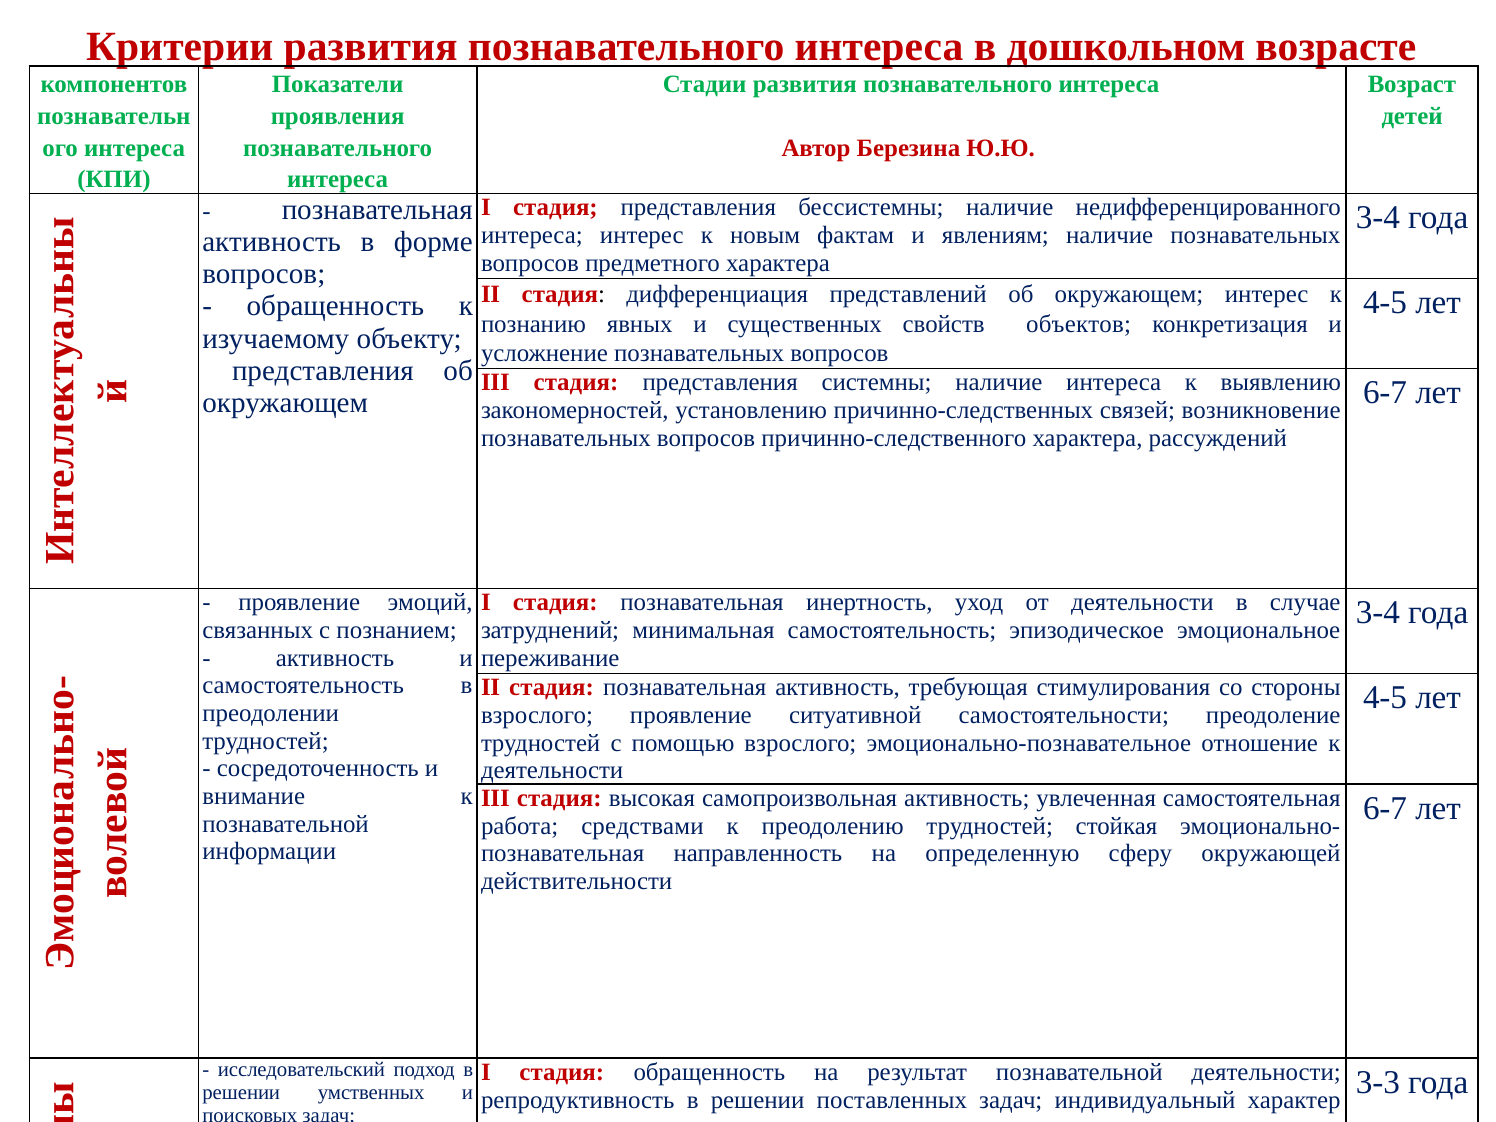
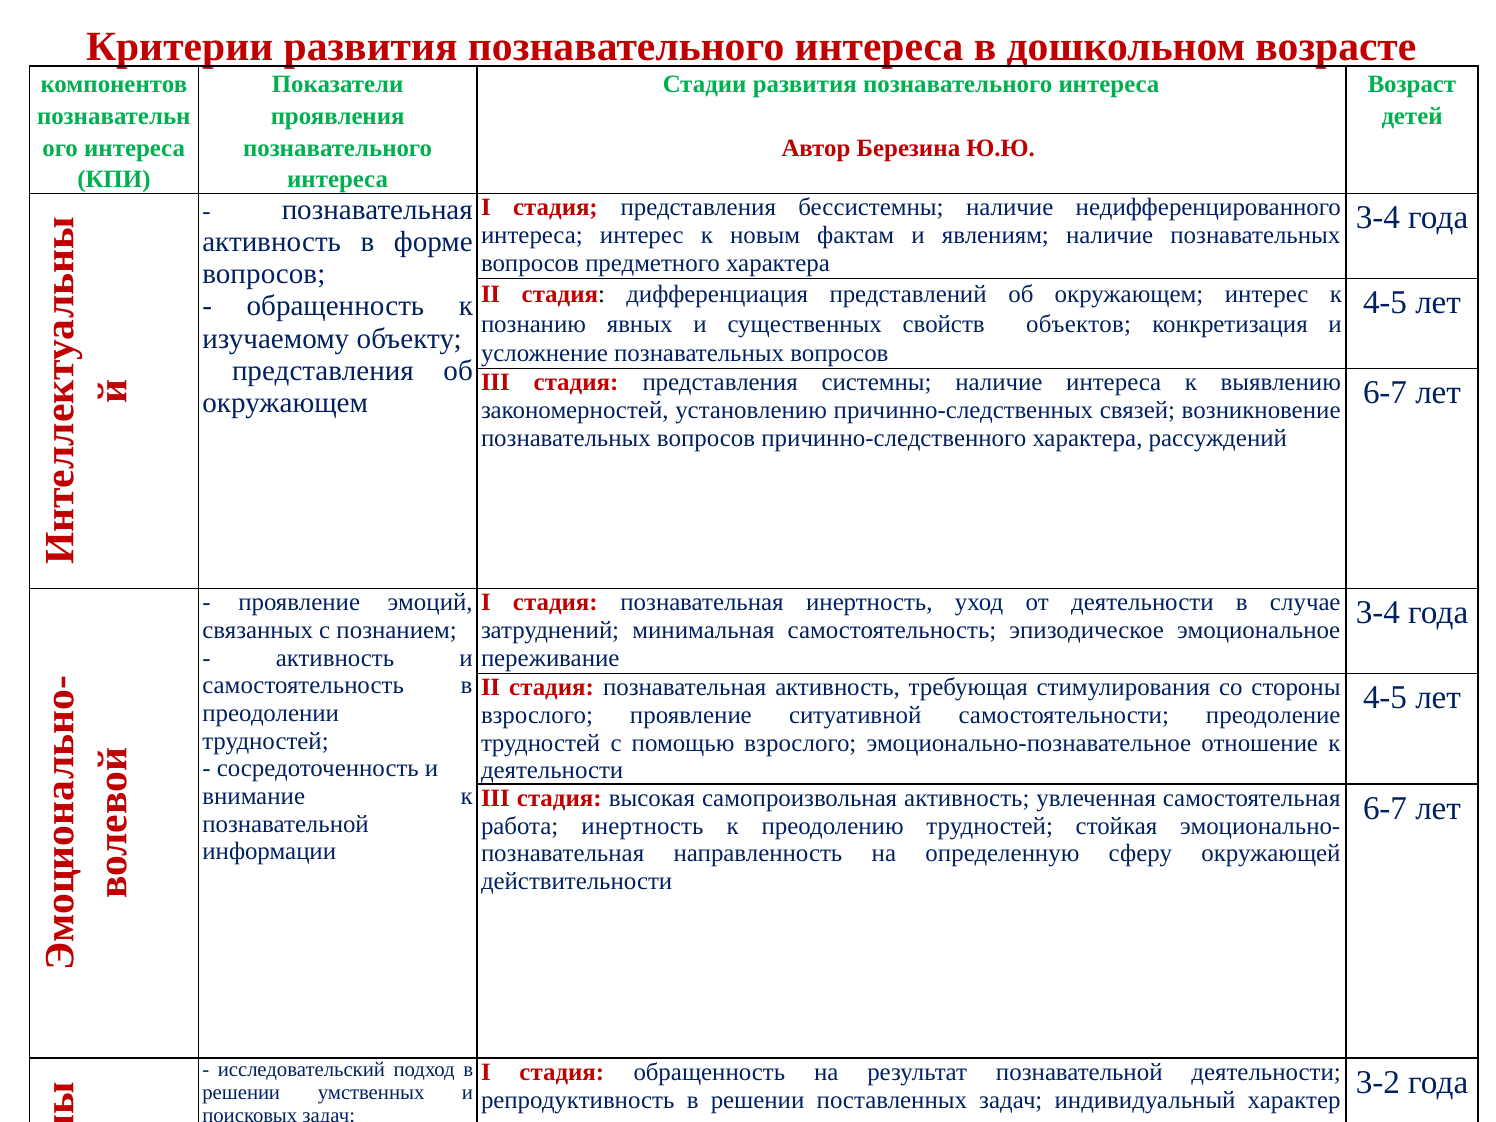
работа средствами: средствами -> инертность (642, 826)
3-3: 3-3 -> 3-2 (1378, 1082)
